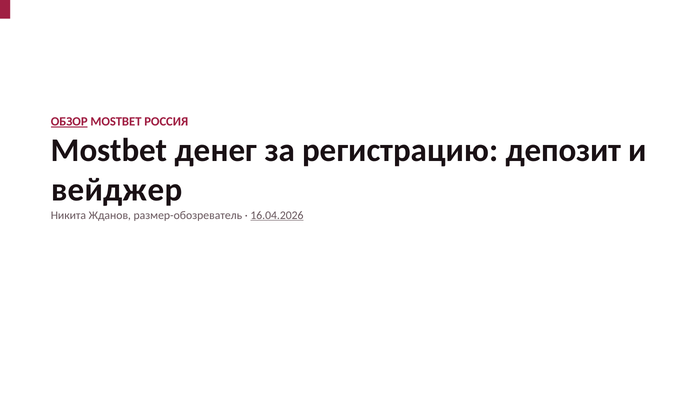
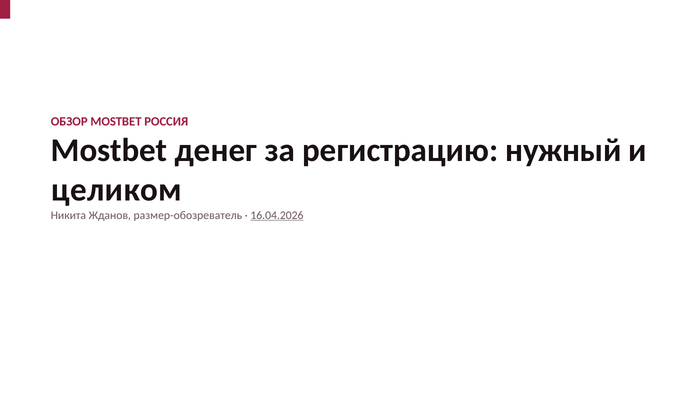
ОБЗОР underline: present -> none (69, 121)
депозит: депозит -> нужный (563, 150)
вейджер: вейджер -> целиком (117, 190)
